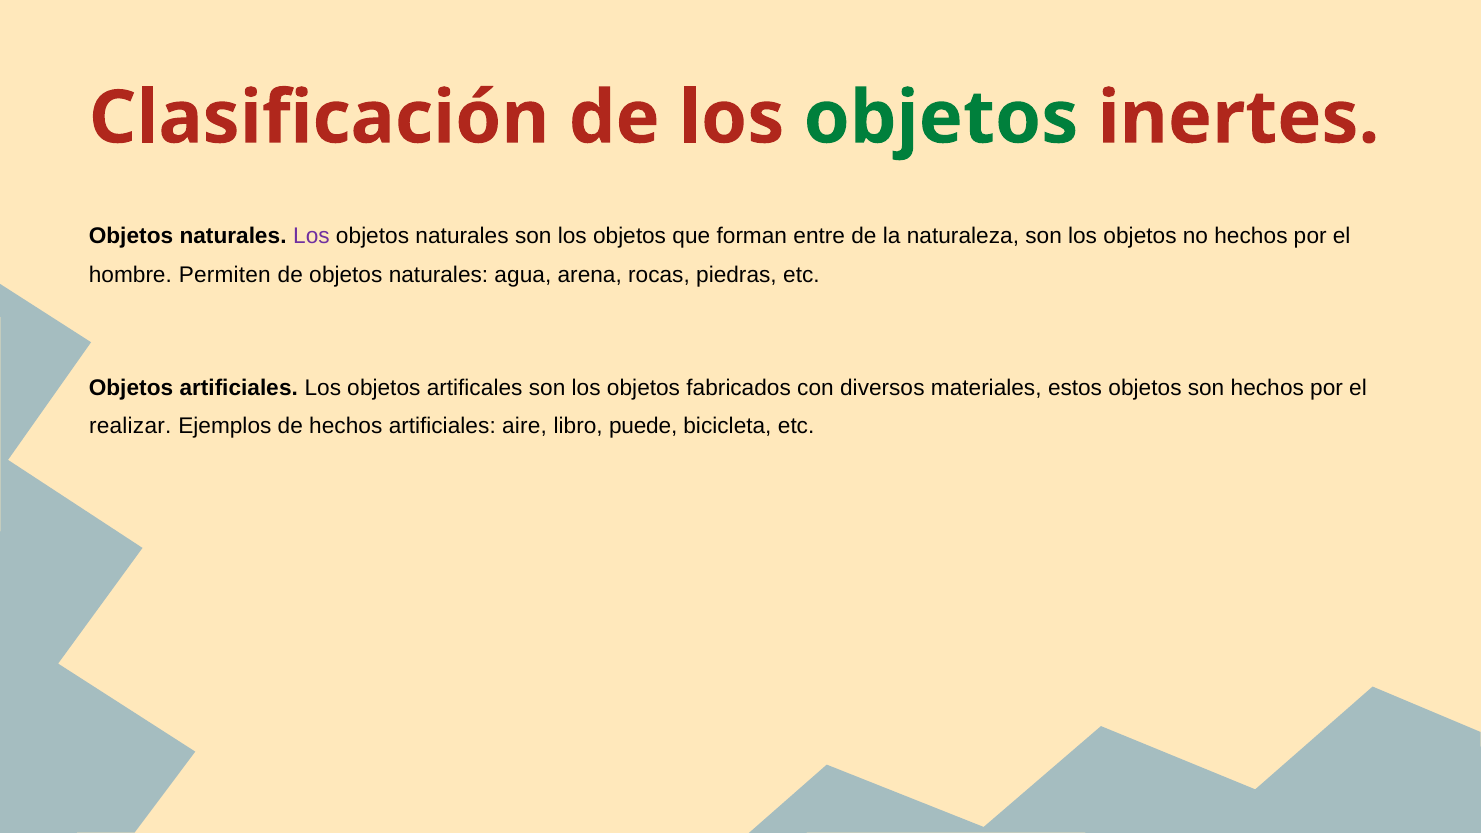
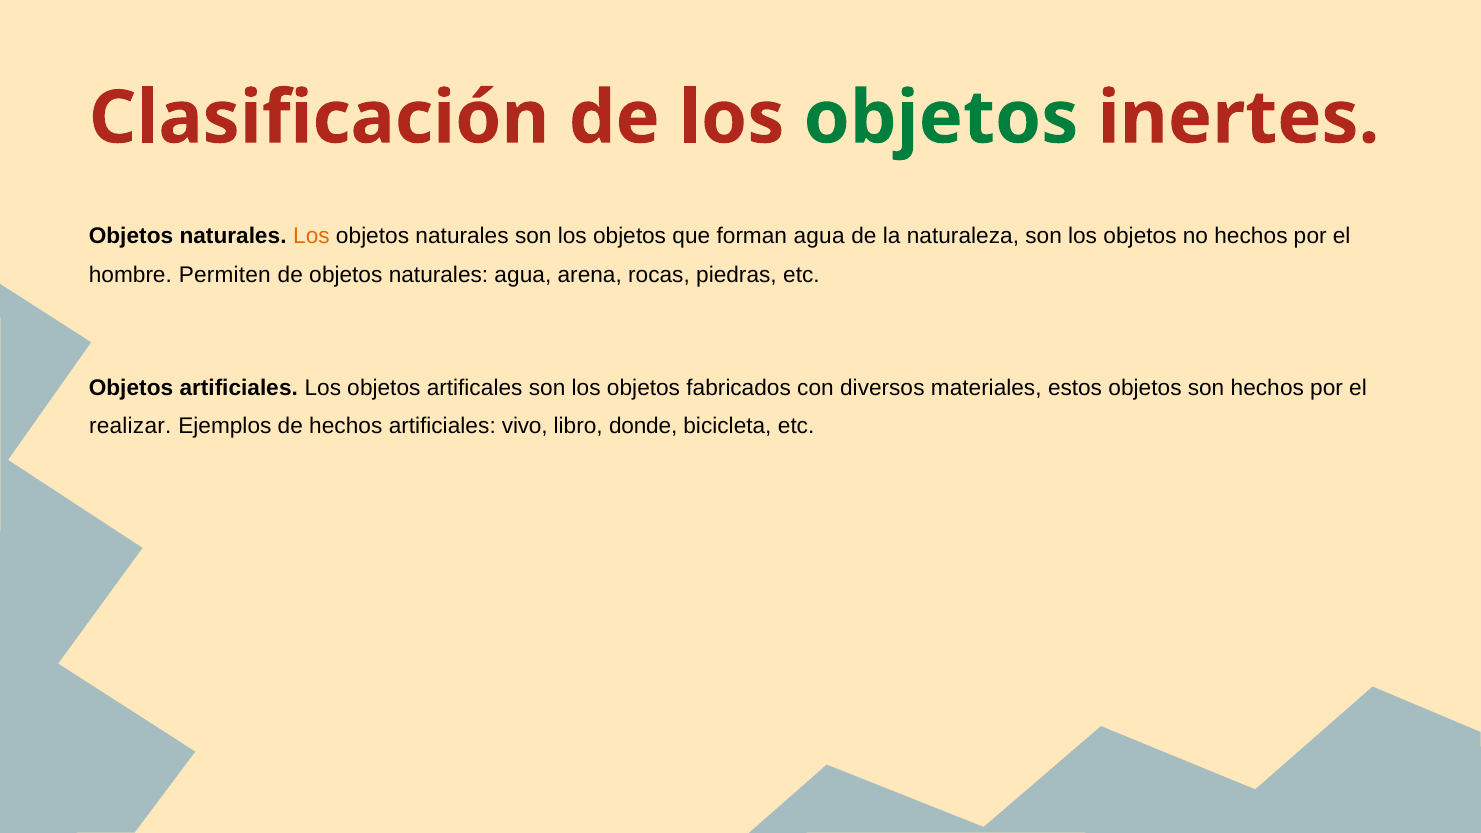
Los colour: purple -> orange (311, 236)
forman entre: entre -> agua (819, 236)
aire: aire -> vivo (525, 427)
puede: puede -> donde (643, 427)
